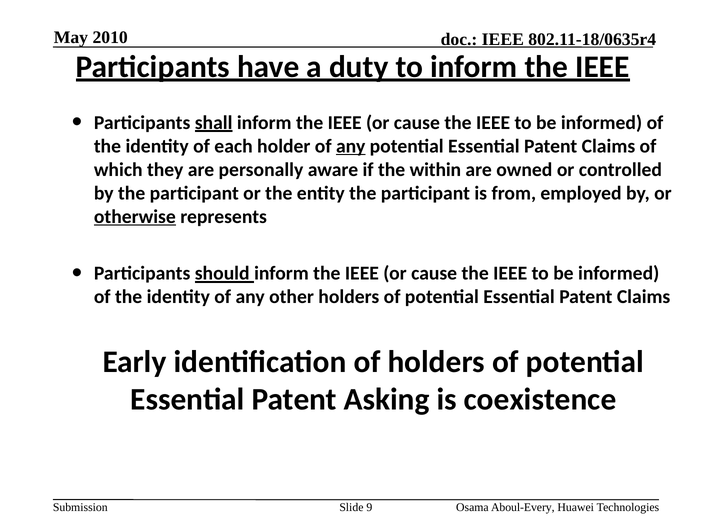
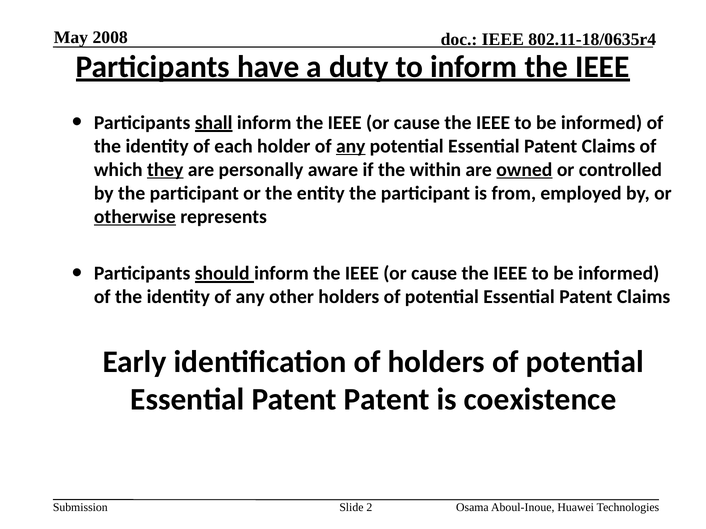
2010: 2010 -> 2008 (110, 37)
they underline: none -> present (165, 170)
owned underline: none -> present (524, 170)
Patent Asking: Asking -> Patent (387, 400)
9: 9 -> 2 (369, 508)
Aboul-Every: Aboul-Every -> Aboul-Inoue (523, 508)
